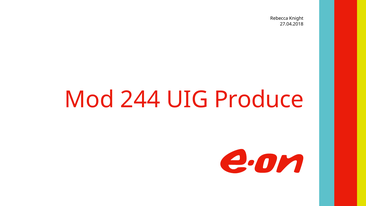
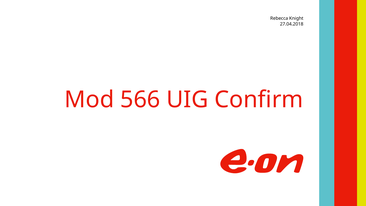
244: 244 -> 566 (140, 100)
Produce: Produce -> Confirm (259, 100)
